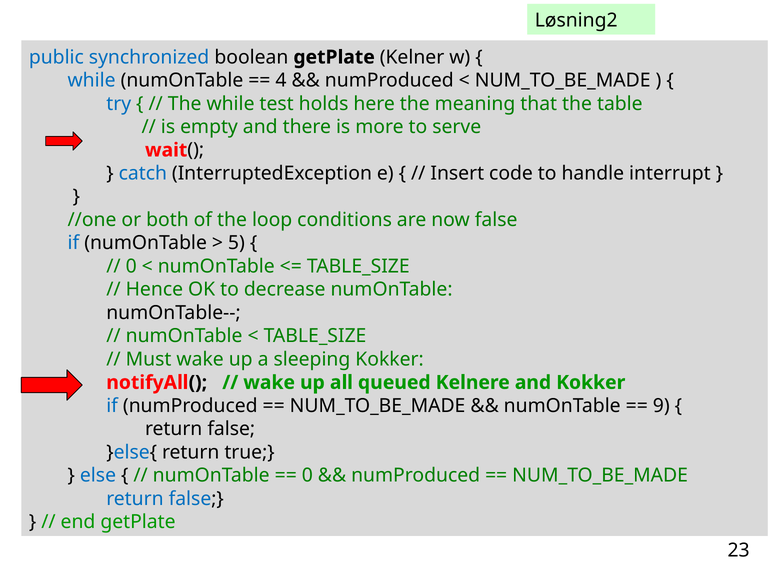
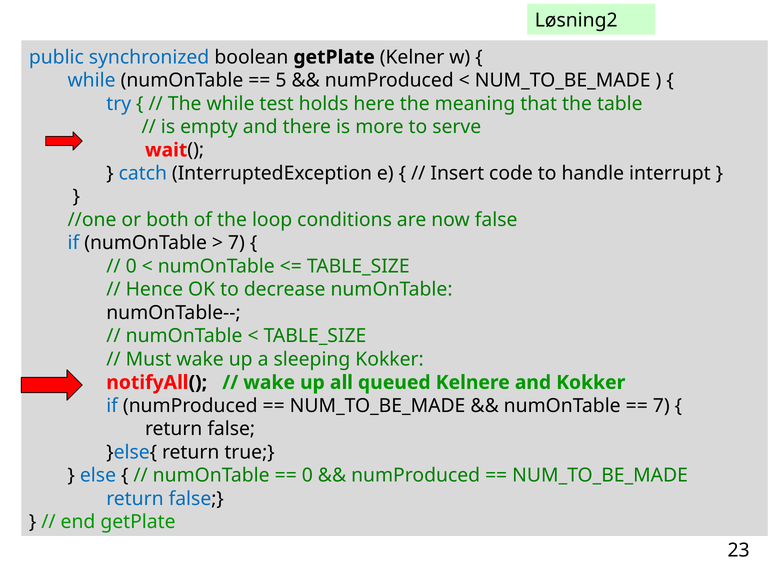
4: 4 -> 5 (281, 80)
5: 5 -> 7 (236, 243)
9: 9 -> 7 (661, 405)
